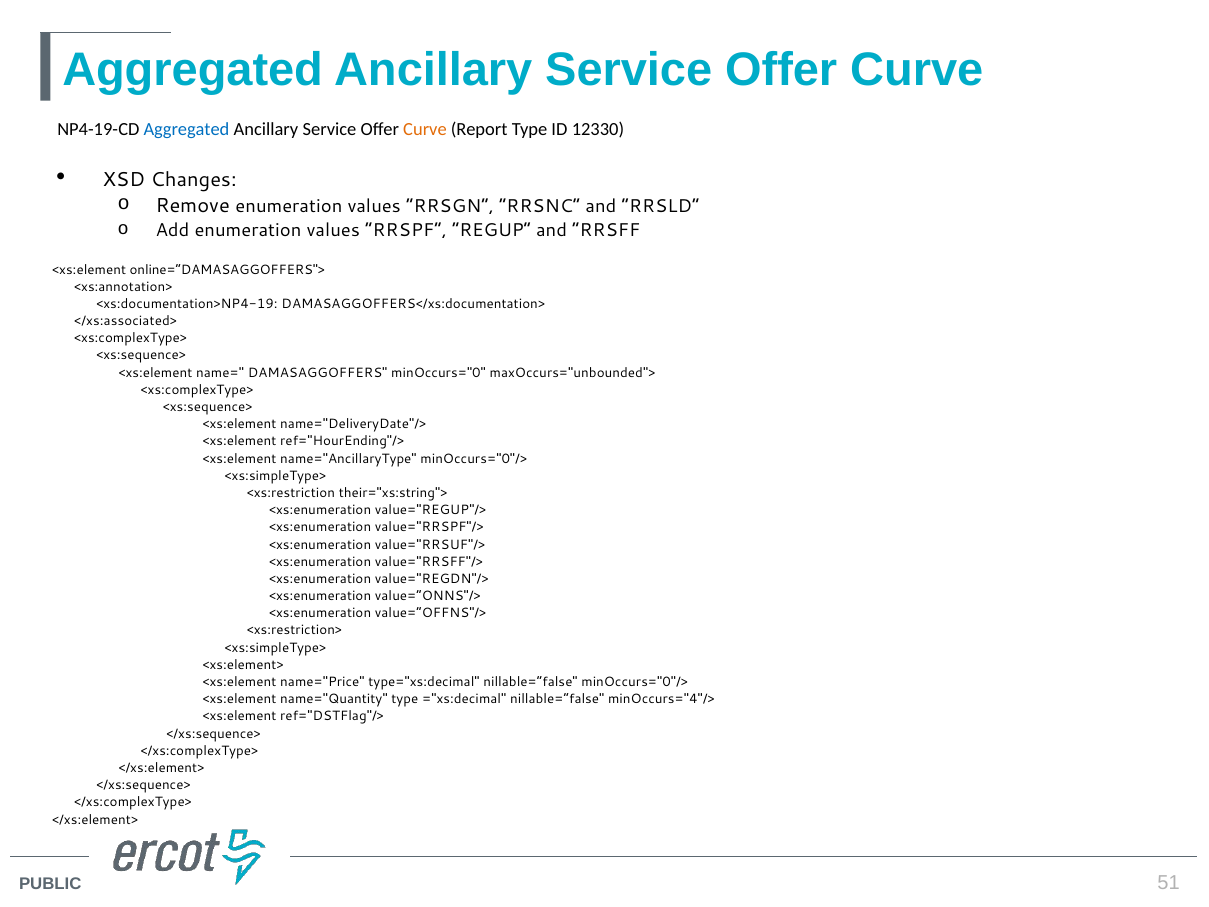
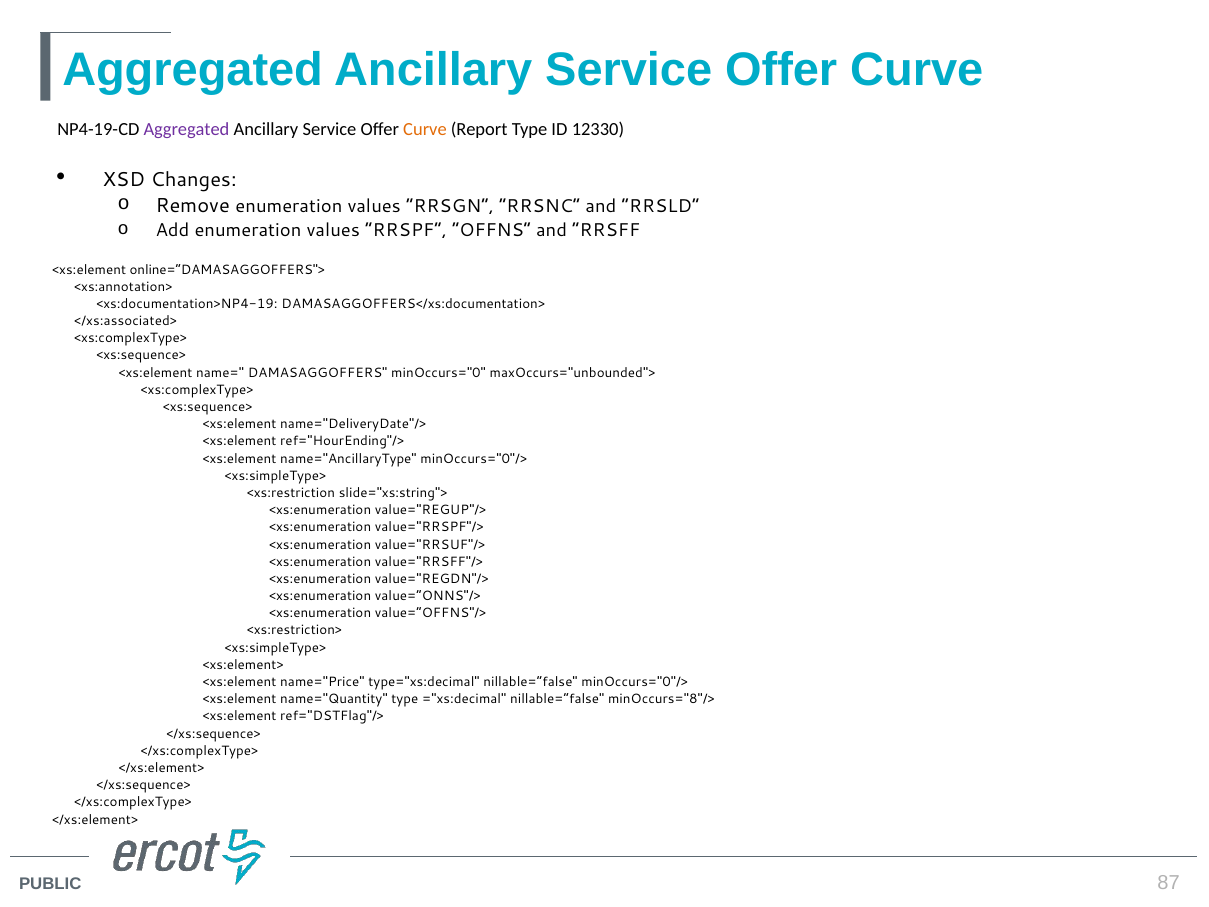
Aggregated colour: blue -> purple (187, 129)
REGUP: REGUP -> OFFNS (492, 230)
their="xs:string">: their="xs:string"> -> slide="xs:string"> (393, 493)
minOccurs="4"/>: minOccurs="4"/> -> minOccurs="8"/> (661, 699)
51: 51 -> 87 (1169, 883)
